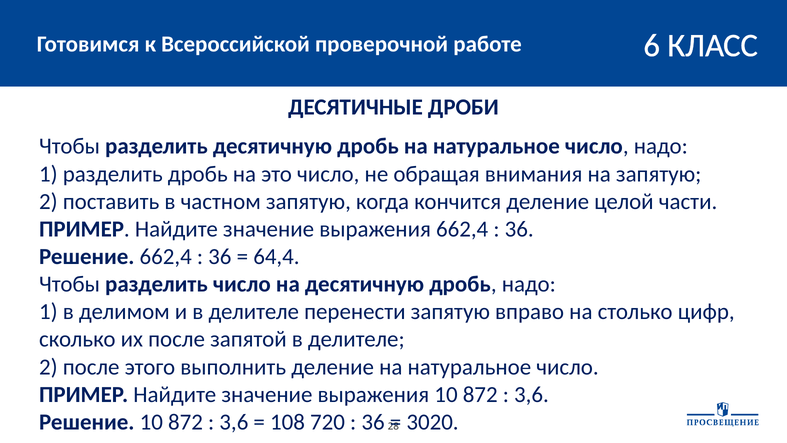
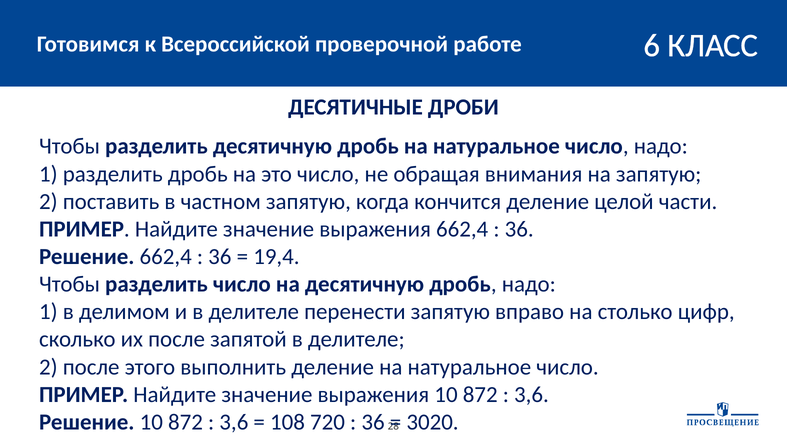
64,4: 64,4 -> 19,4 (276, 256)
